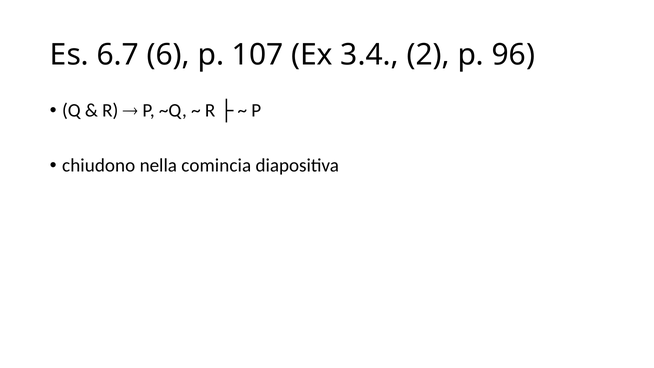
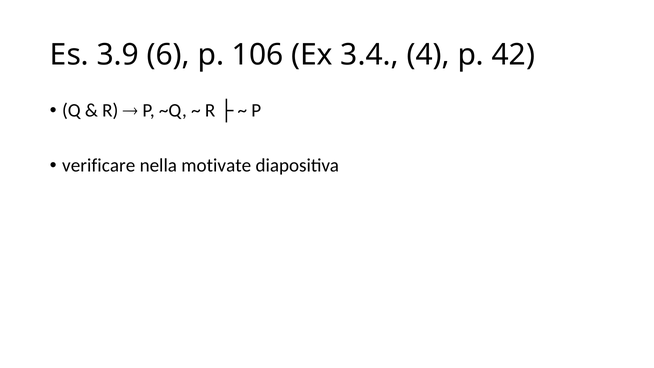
6.7: 6.7 -> 3.9 (118, 55)
107: 107 -> 106 (258, 55)
2: 2 -> 4 (428, 55)
96: 96 -> 42 (513, 55)
chiudono: chiudono -> verificare (99, 165)
comincia: comincia -> motivate (216, 165)
